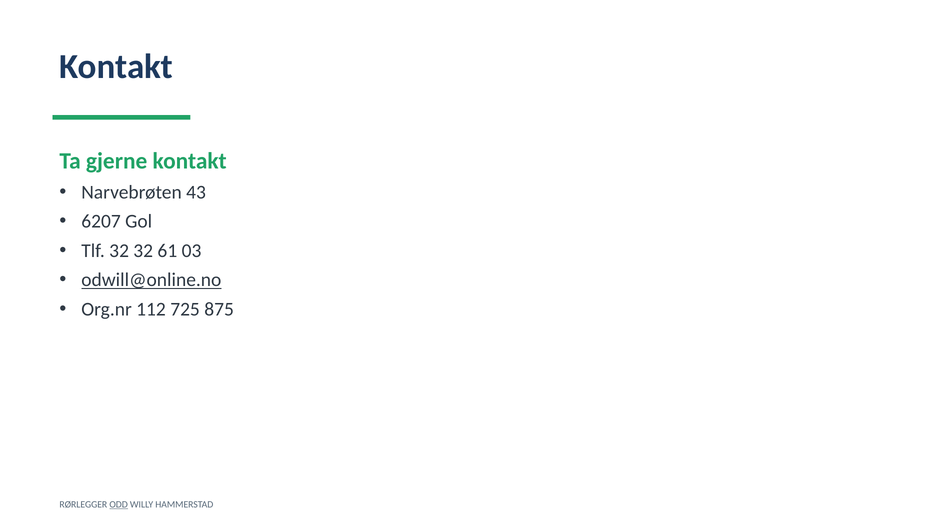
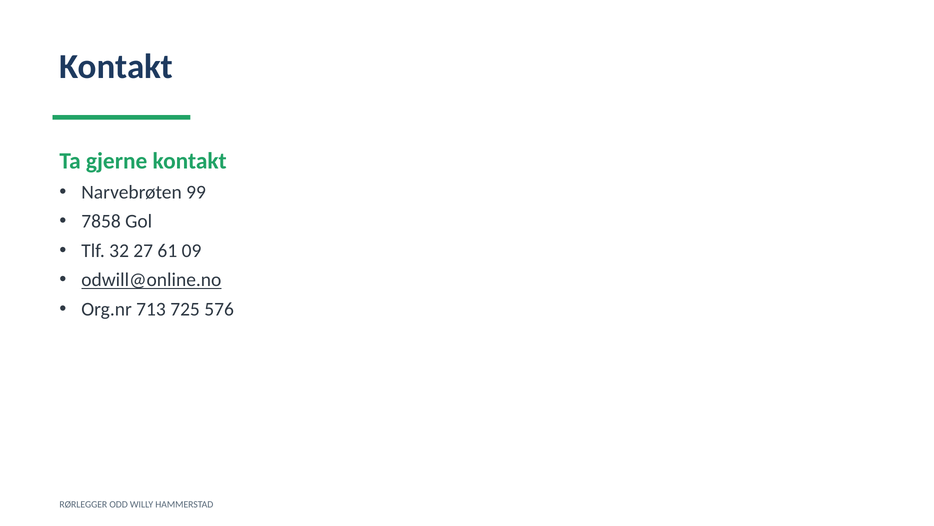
43: 43 -> 99 (196, 192)
6207: 6207 -> 7858 (101, 221)
32 32: 32 -> 27 (143, 250)
03: 03 -> 09 (192, 250)
112: 112 -> 713 (151, 309)
875: 875 -> 576 (219, 309)
ODD underline: present -> none (119, 504)
